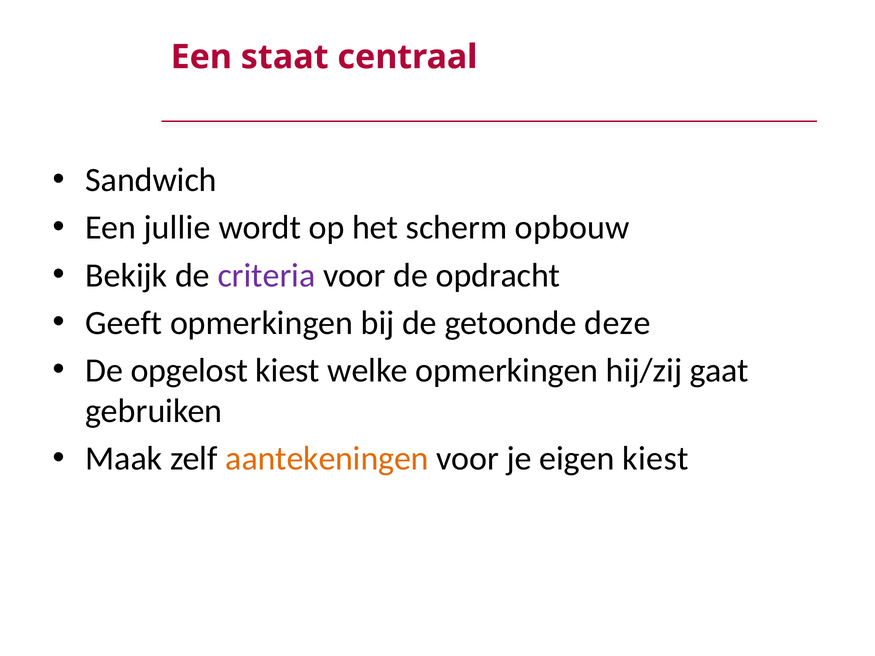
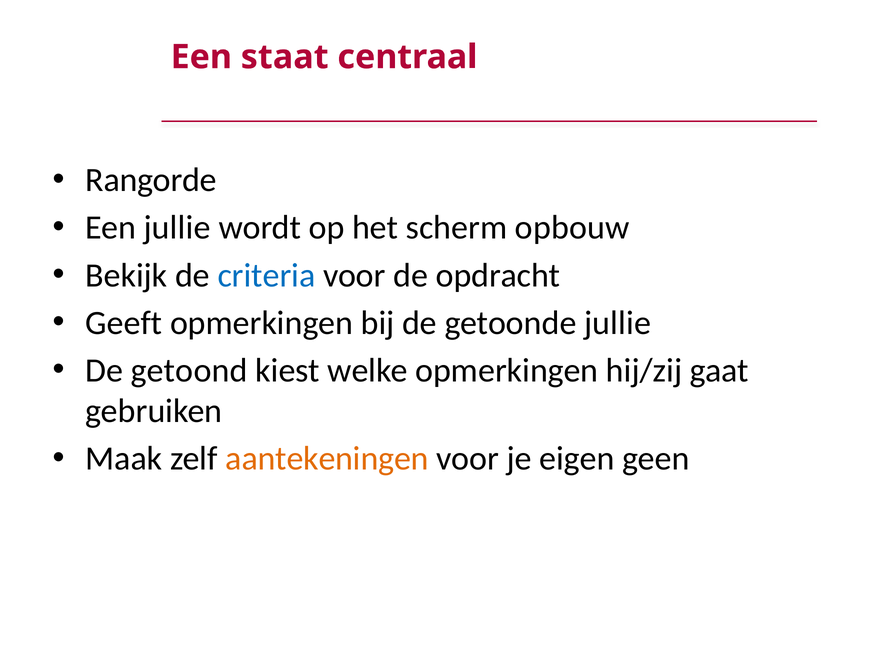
Sandwich: Sandwich -> Rangorde (151, 180)
criteria colour: purple -> blue (266, 275)
getoonde deze: deze -> jullie (618, 323)
opgelost: opgelost -> getoond (189, 371)
eigen kiest: kiest -> geen (656, 459)
